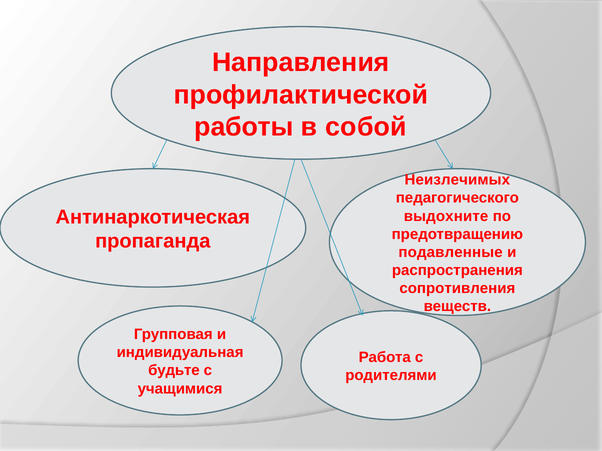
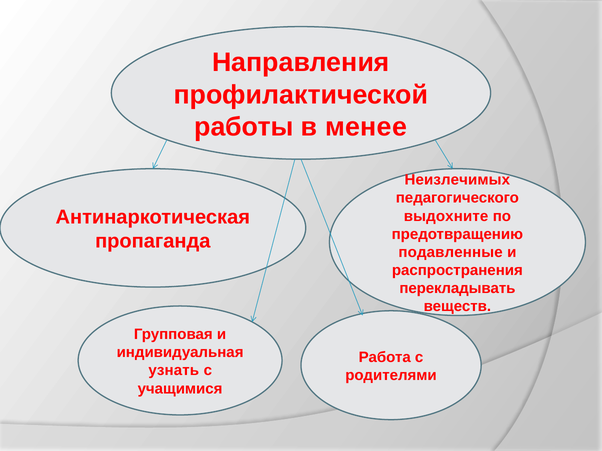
собой: собой -> менее (366, 127)
сопротивления: сопротивления -> перекладывать (457, 289)
будьте: будьте -> узнать (174, 371)
